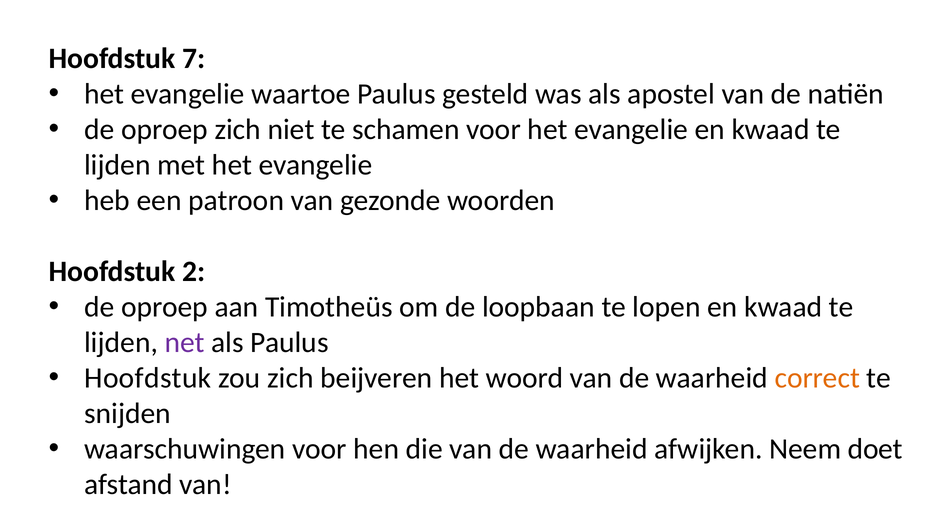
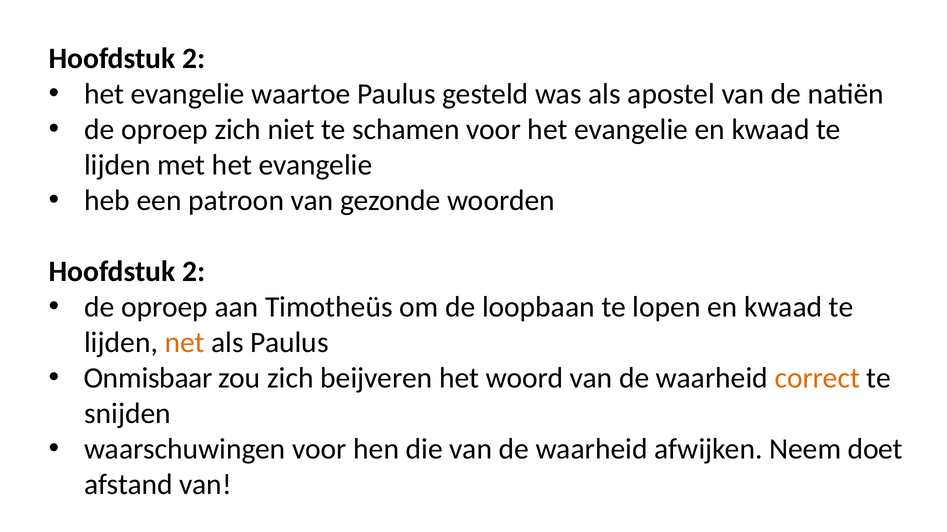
7: 7 -> 2 (194, 59)
net colour: purple -> orange (185, 343)
Hoofdstuk: Hoofdstuk -> Onmisbaar (148, 378)
